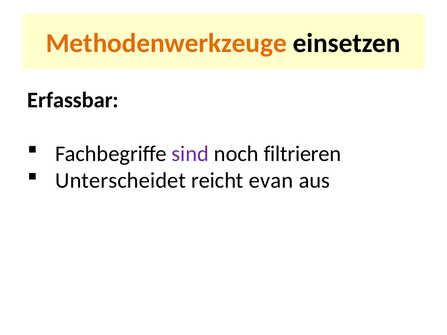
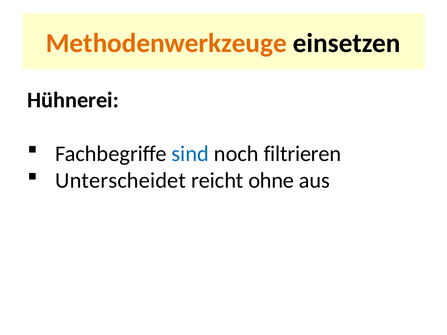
Erfassbar: Erfassbar -> Hühnerei (73, 100)
sind colour: purple -> blue (190, 154)
evan: evan -> ohne (271, 181)
